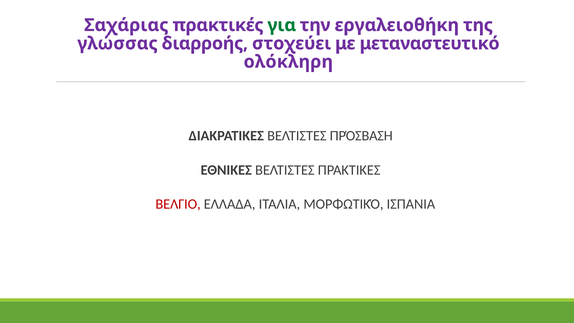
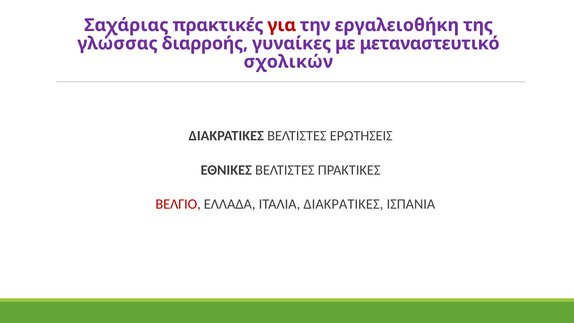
για colour: green -> red (282, 25)
στοχεύει: στοχεύει -> γυναίκες (292, 43)
ολόκληρη: ολόκληρη -> σχολικών (288, 62)
ΠΡΌΣΒΑΣΗ: ΠΡΌΣΒΑΣΗ -> ΕΡΩΤΗΣΕΙΣ (361, 136)
ΙΤΑΛΙΑ ΜΟΡΦΩΤΙΚΌ: ΜΟΡΦΩΤΙΚΌ -> ΔΙΑΚΡΑΤΙΚΕΣ (343, 204)
